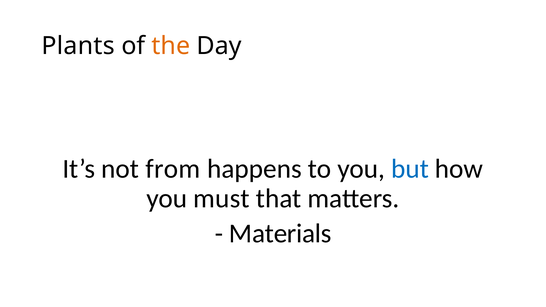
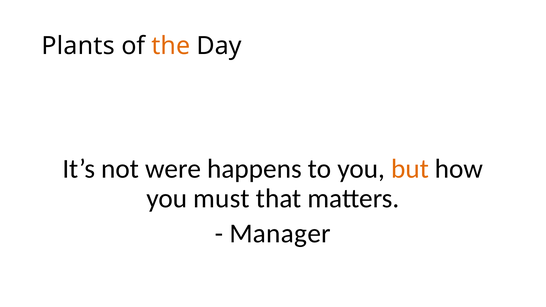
from: from -> were (173, 169)
but colour: blue -> orange (410, 169)
Materials: Materials -> Manager (280, 234)
